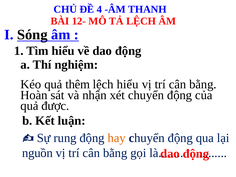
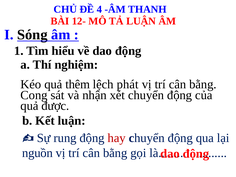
TẢ LỆCH: LỆCH -> LUẬN (141, 21)
lệch hiểu: hiểu -> phát (128, 84)
Hoàn: Hoàn -> Cong (34, 95)
hay colour: orange -> red (117, 138)
